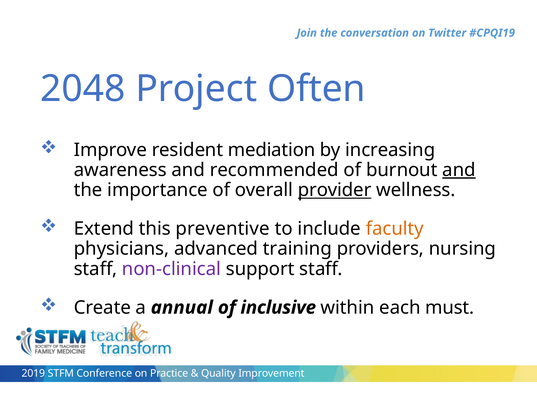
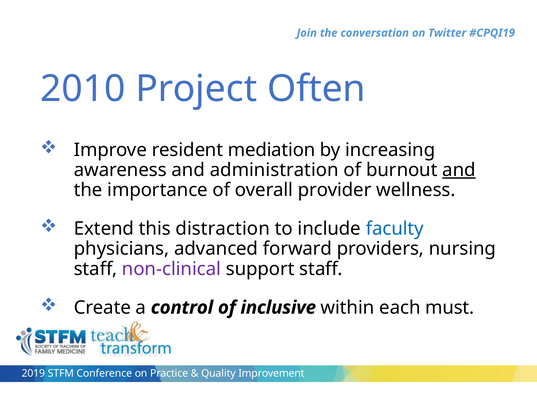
2048: 2048 -> 2010 (83, 89)
recommended: recommended -> administration (274, 170)
provider underline: present -> none (335, 190)
preventive: preventive -> distraction (223, 229)
faculty colour: orange -> blue (395, 229)
training: training -> forward (297, 249)
annual: annual -> control (182, 307)
